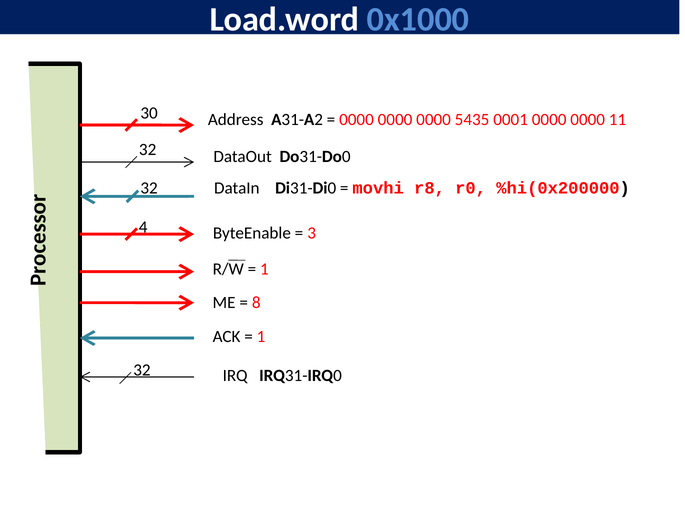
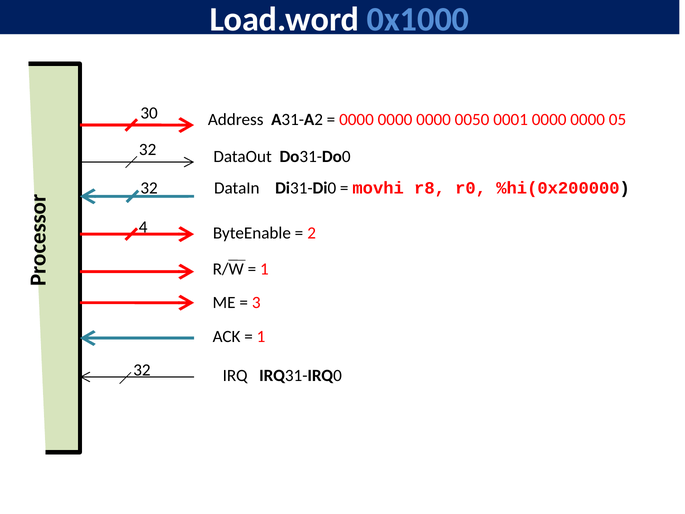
5435: 5435 -> 0050 (472, 120)
11: 11 -> 05 (618, 120)
3: 3 -> 2 (312, 233)
8: 8 -> 3 (256, 302)
